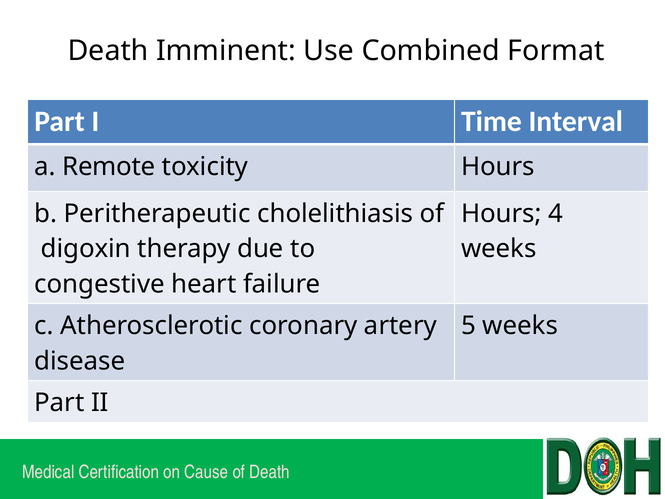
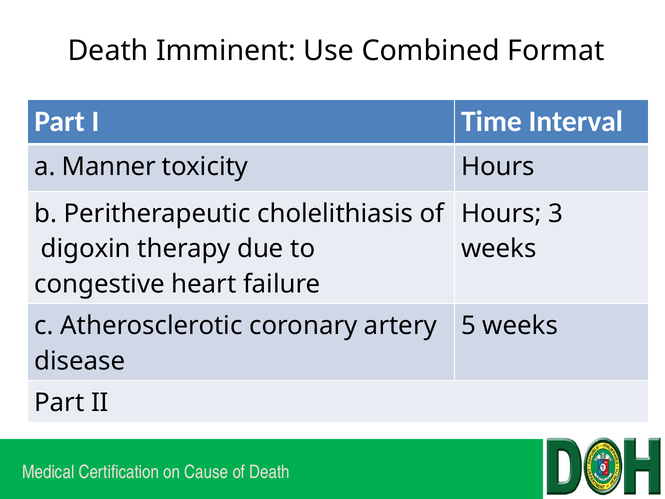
Remote: Remote -> Manner (109, 166)
4: 4 -> 3 (556, 214)
